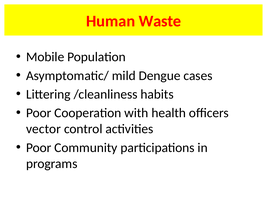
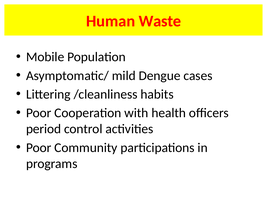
vector: vector -> period (44, 129)
